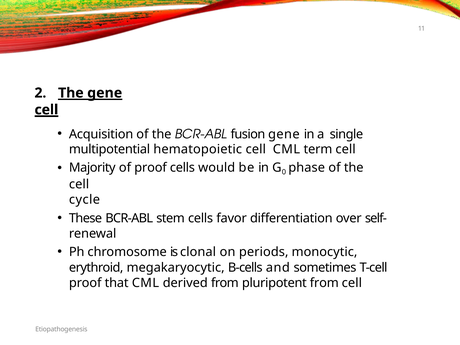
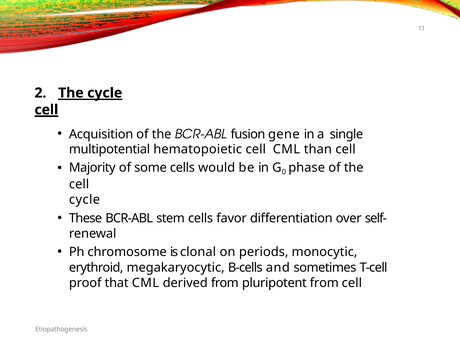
The gene: gene -> cycle (105, 93)
term: term -> than (318, 149)
of proof: proof -> some (151, 168)
